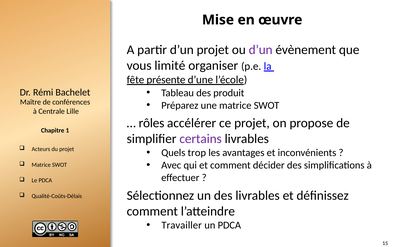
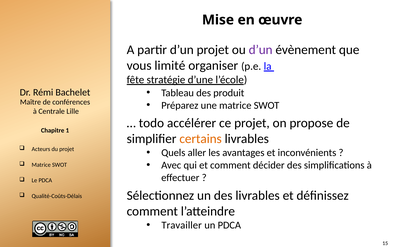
présente: présente -> stratégie (166, 80)
rôles: rôles -> todo (151, 123)
certains colour: purple -> orange (201, 139)
trop: trop -> aller (197, 153)
